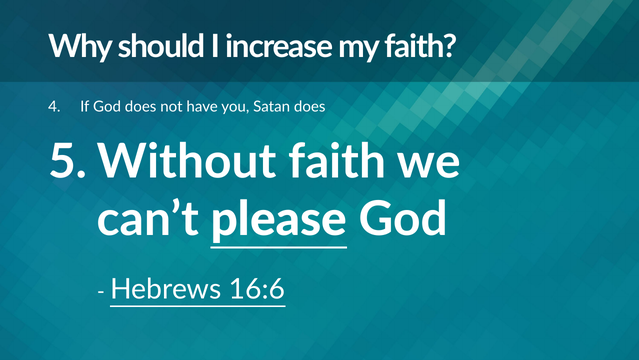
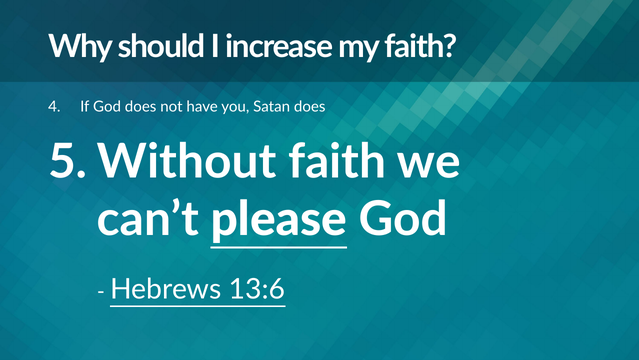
16:6: 16:6 -> 13:6 (257, 289)
